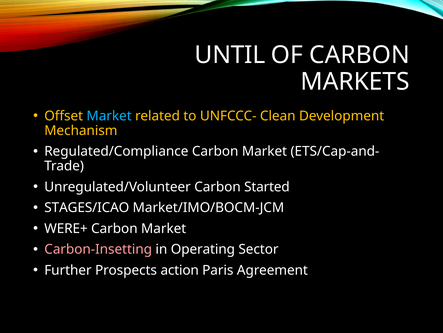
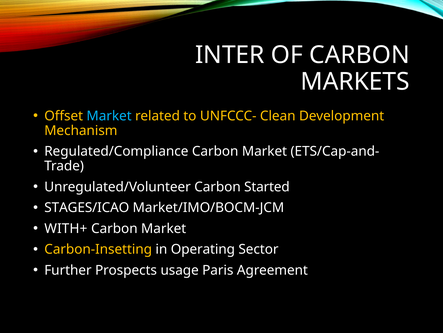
UNTIL: UNTIL -> INTER (230, 55)
WERE+: WERE+ -> WITH+ (66, 228)
Carbon-Insetting colour: pink -> yellow (98, 249)
action: action -> usage (180, 270)
